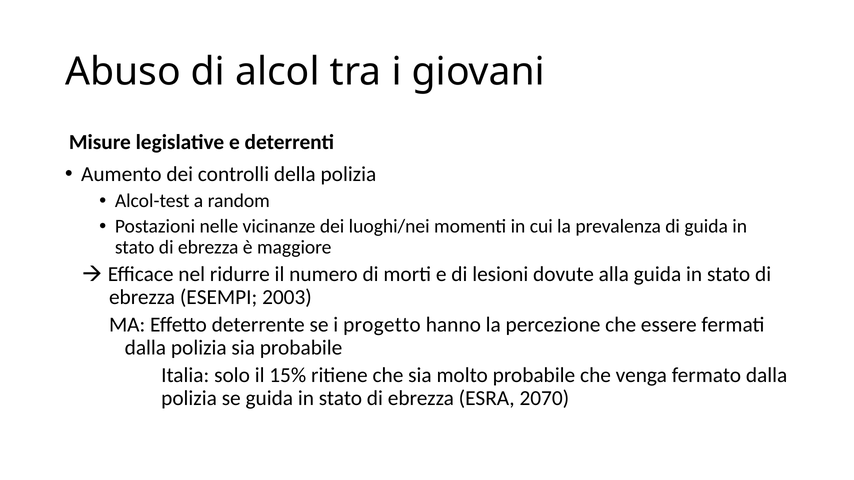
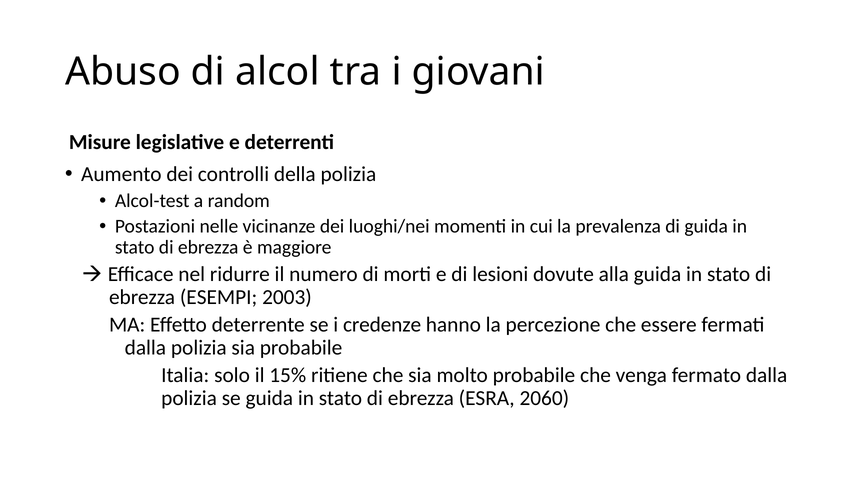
progetto: progetto -> credenze (382, 325)
2070: 2070 -> 2060 (544, 398)
